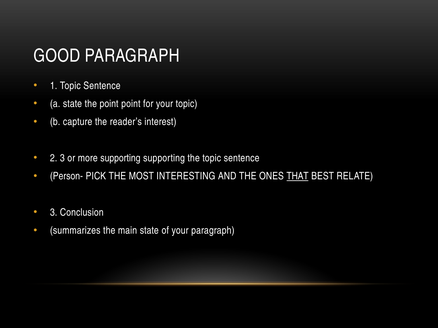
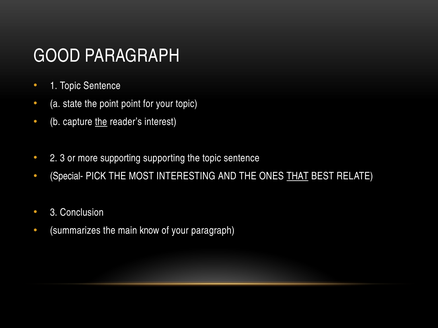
the underline: none -> present (101, 122)
Person-: Person- -> Special- (67, 176)
main state: state -> know (149, 231)
